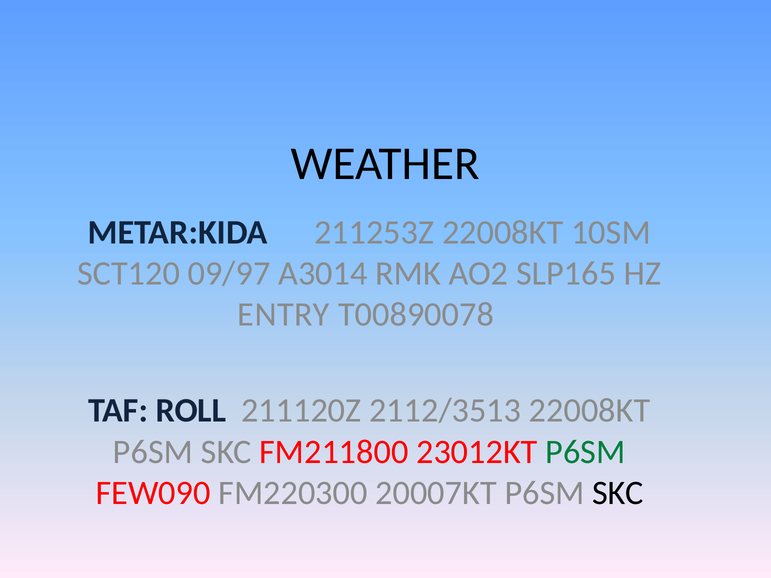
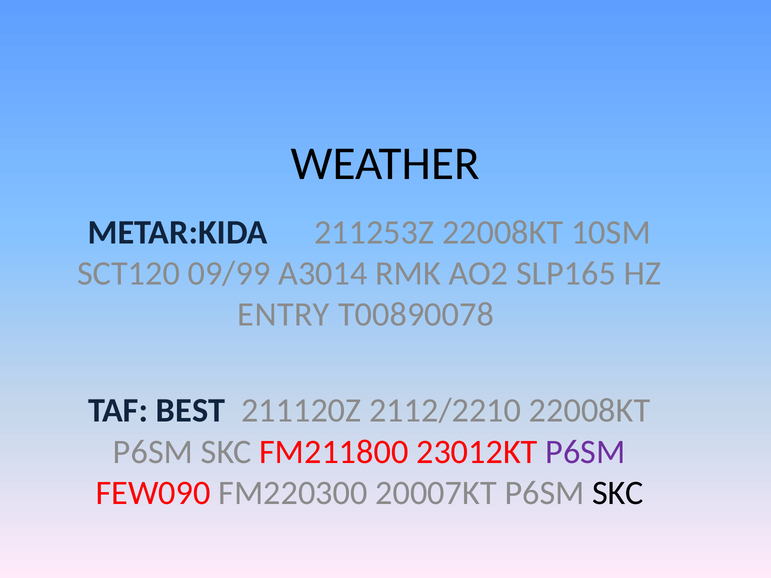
09/97: 09/97 -> 09/99 (229, 274)
ROLL: ROLL -> BEST (191, 411)
2112/3513: 2112/3513 -> 2112/2210 (445, 411)
P6SM colour: green -> purple (585, 452)
